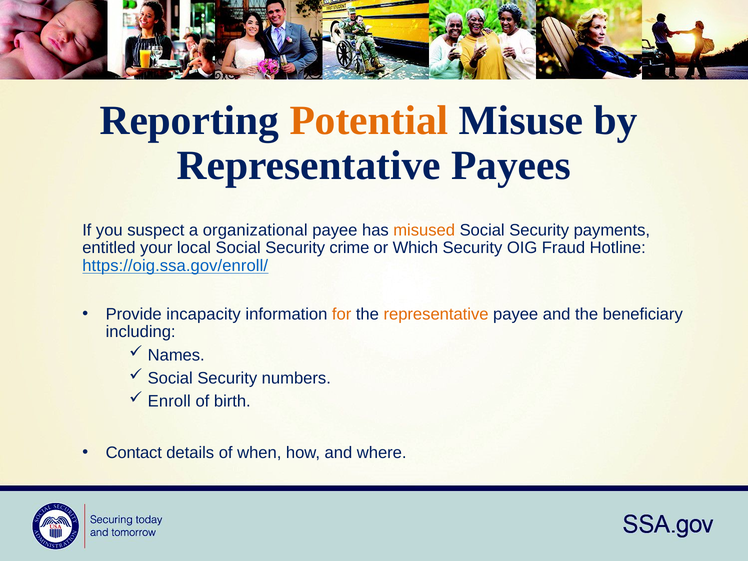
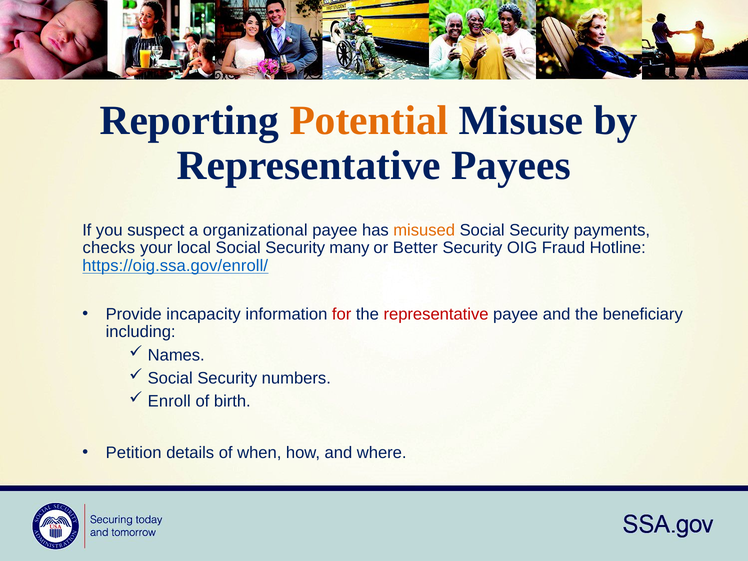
entitled: entitled -> checks (109, 248)
crime: crime -> many (349, 248)
Which: Which -> Better (415, 248)
for colour: orange -> red (342, 314)
representative colour: orange -> red (436, 314)
Contact: Contact -> Petition (134, 453)
